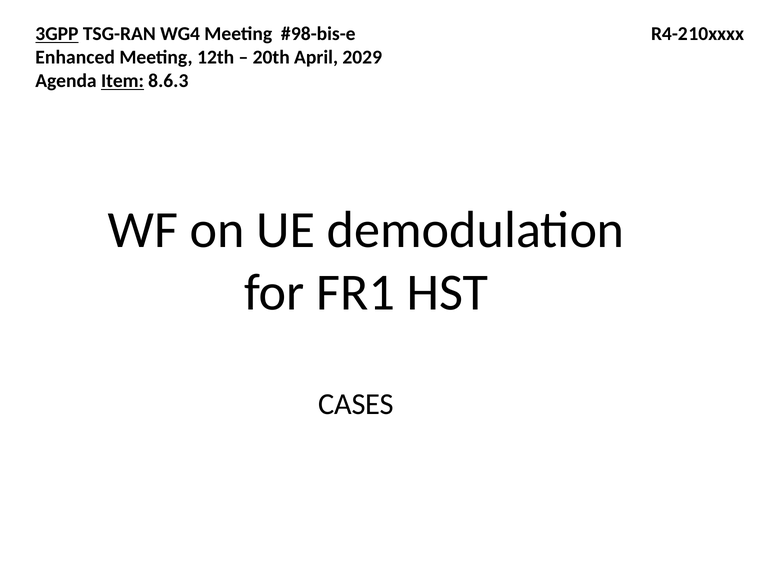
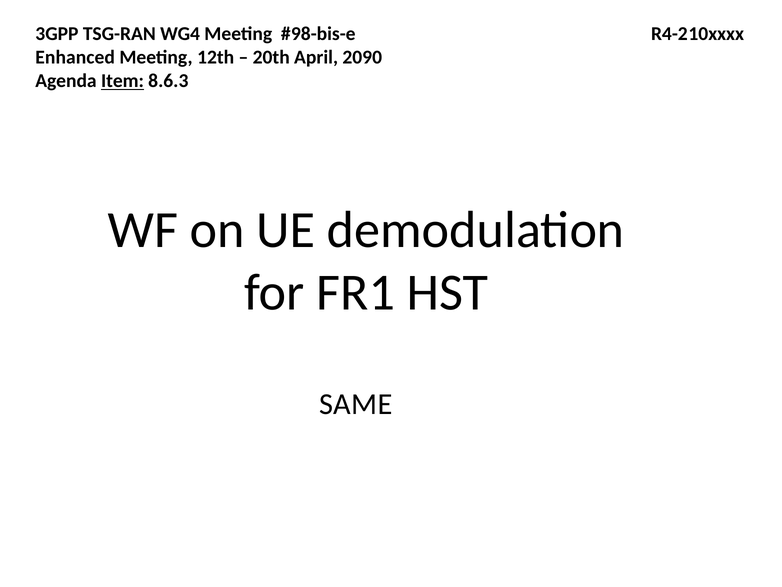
3GPP underline: present -> none (57, 34)
2029: 2029 -> 2090 (362, 57)
CASES: CASES -> SAME (356, 404)
